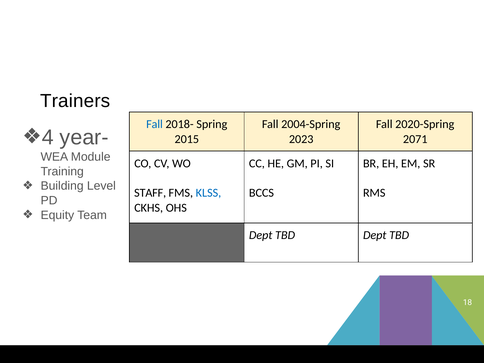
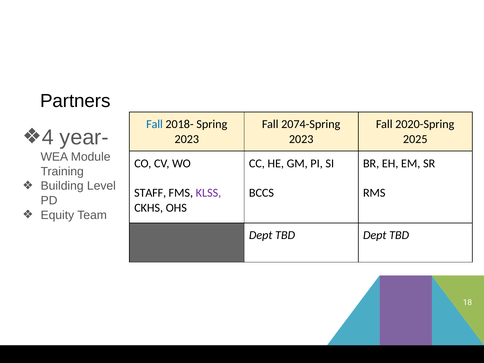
Trainers: Trainers -> Partners (75, 101)
2004-Spring: 2004-Spring -> 2074-Spring (311, 124)
2015: 2015 -> 2023 (187, 139)
2071: 2071 -> 2025 (415, 139)
KLSS colour: blue -> purple (208, 193)
